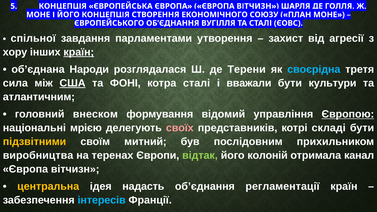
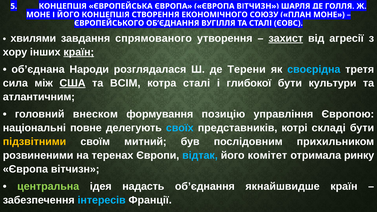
спільної: спільної -> хвилями (33, 38)
парламентами: парламентами -> спрямованого (154, 38)
захист underline: none -> present (286, 38)
ФОНІ: ФОНІ -> ВСІМ (125, 83)
вважали: вважали -> глибокої (249, 83)
відомий: відомий -> позицію (223, 114)
Європою underline: present -> none (348, 114)
мрією: мрією -> повне (86, 128)
своїх colour: pink -> light blue (180, 128)
виробництва: виробництва -> розвиненими (38, 155)
відтак colour: light green -> light blue (200, 155)
колоній: колоній -> комітет (267, 155)
канал: канал -> ринку (359, 155)
центральна colour: yellow -> light green (48, 186)
регламентації: регламентації -> якнайшвидше (283, 186)
